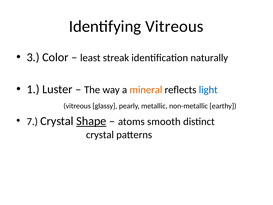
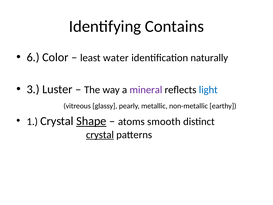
Identifying Vitreous: Vitreous -> Contains (174, 26)
3: 3 -> 6 (33, 57)
streak: streak -> water (116, 58)
1: 1 -> 3 (33, 89)
mineral colour: orange -> purple (146, 90)
7: 7 -> 1 (32, 122)
crystal underline: none -> present (100, 135)
